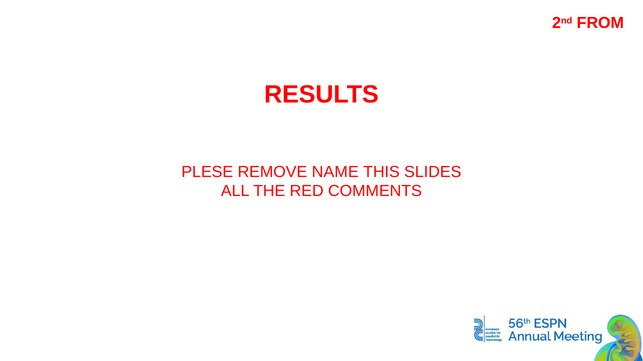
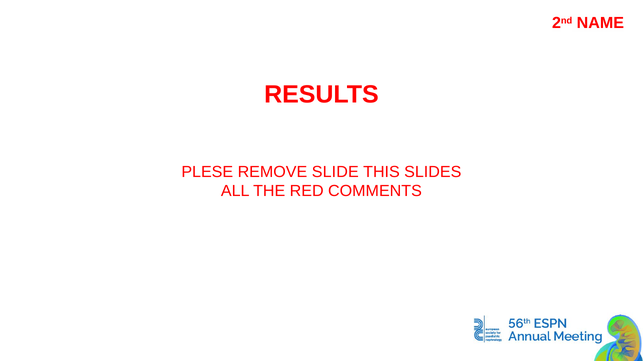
FROM: FROM -> NAME (600, 23)
NAME: NAME -> SLIDE (335, 172)
